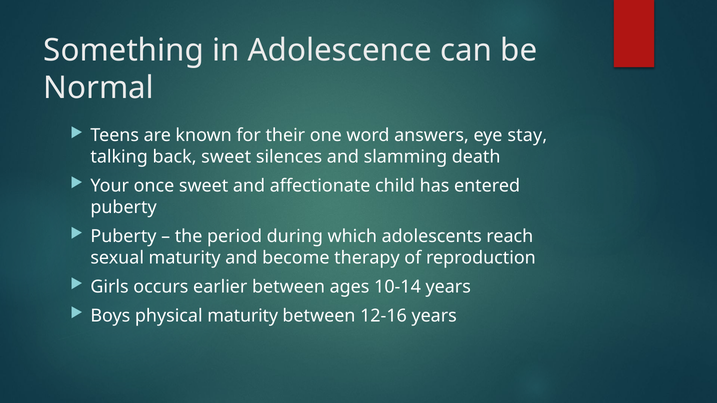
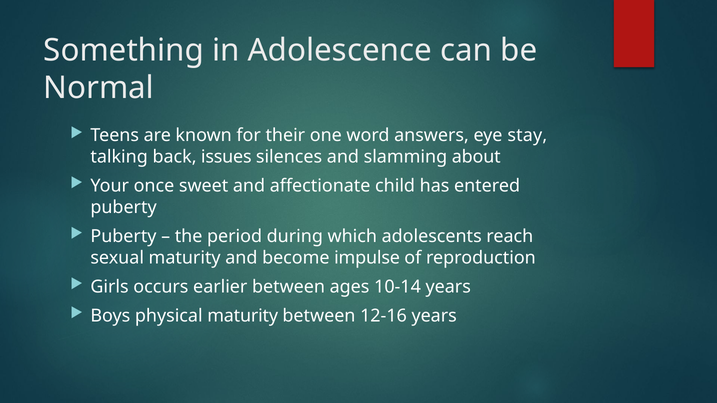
back sweet: sweet -> issues (226, 157)
death: death -> about (476, 157)
therapy: therapy -> impulse (367, 258)
